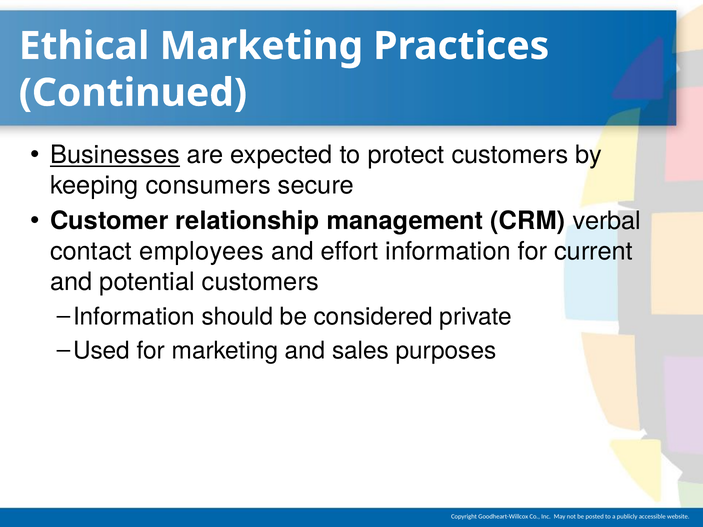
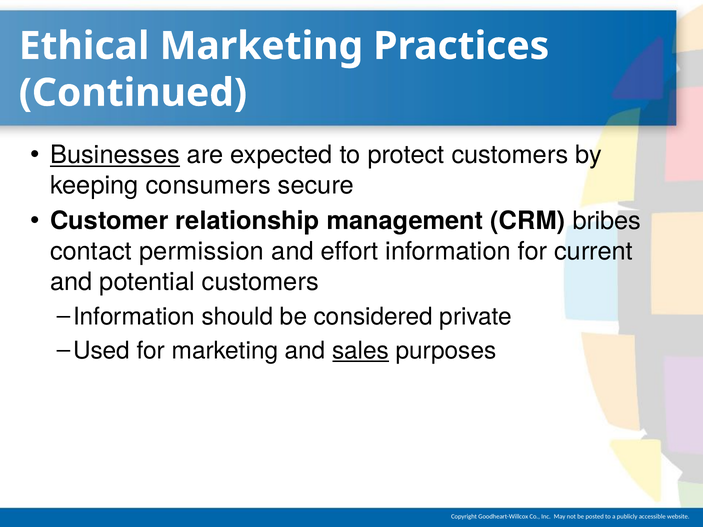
verbal: verbal -> bribes (607, 221)
employees: employees -> permission (202, 252)
sales underline: none -> present (361, 351)
